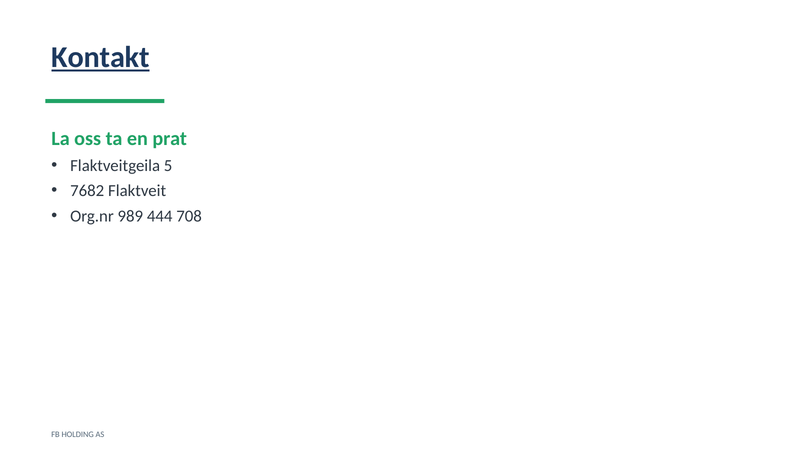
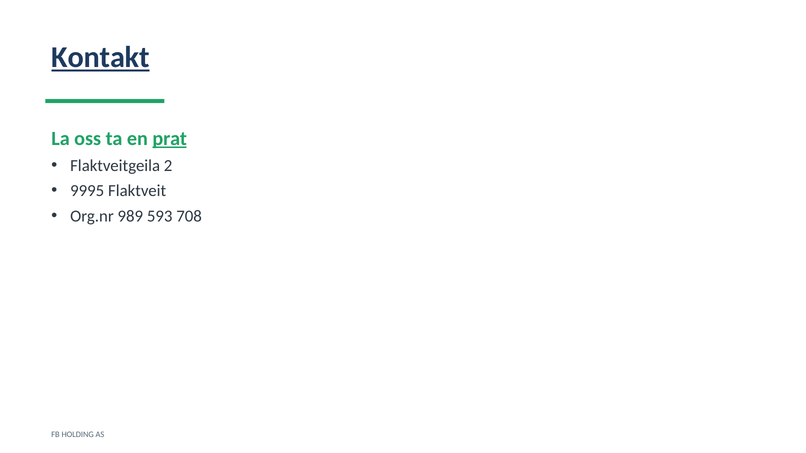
prat underline: none -> present (170, 139)
5: 5 -> 2 (168, 166)
7682: 7682 -> 9995 (87, 191)
444: 444 -> 593 (160, 216)
